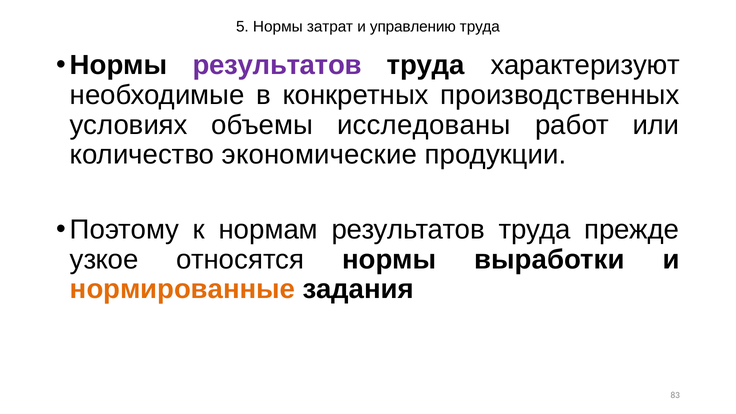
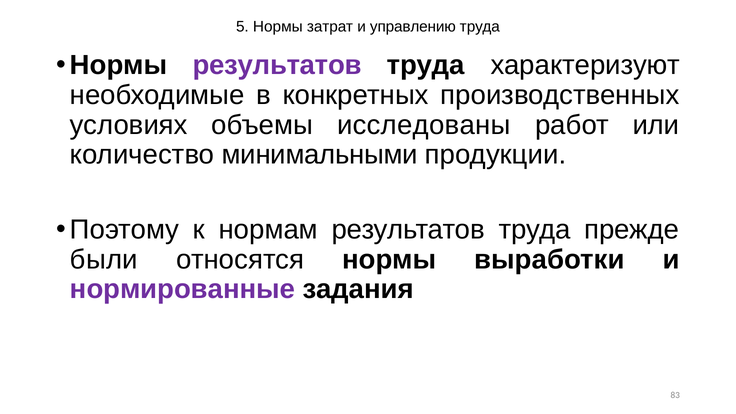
экономические: экономические -> минимальными (320, 155)
узкое: узкое -> были (104, 260)
нормированные colour: orange -> purple (183, 289)
